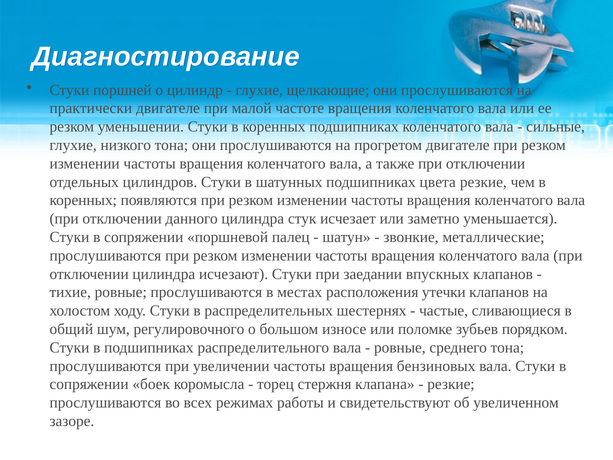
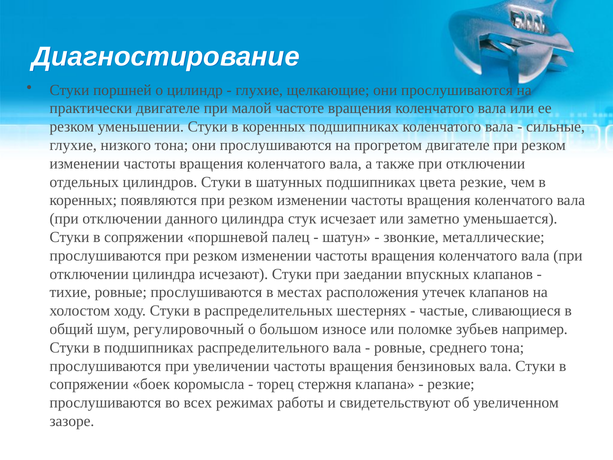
утечки: утечки -> утечек (444, 292)
регулировочного: регулировочного -> регулировочный (189, 329)
порядком: порядком -> например (535, 329)
